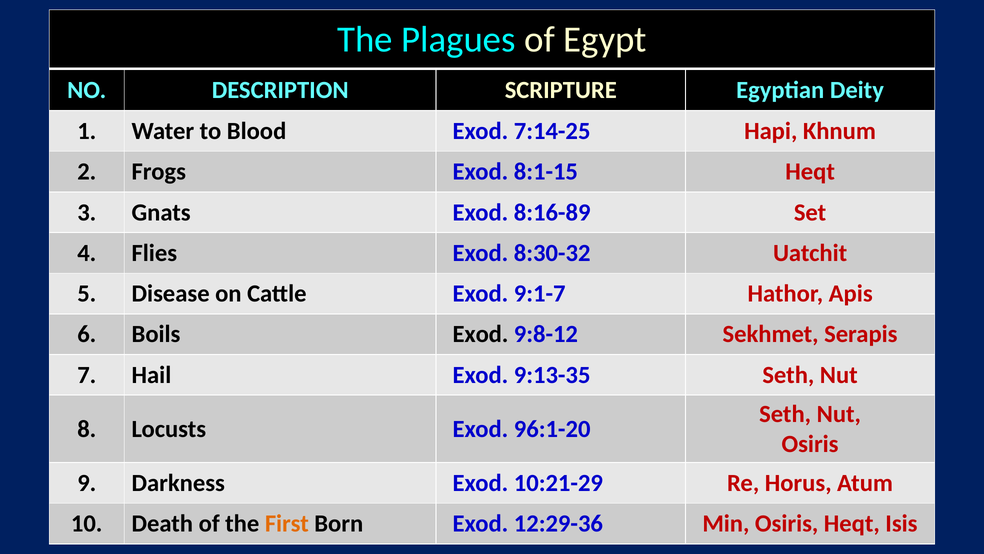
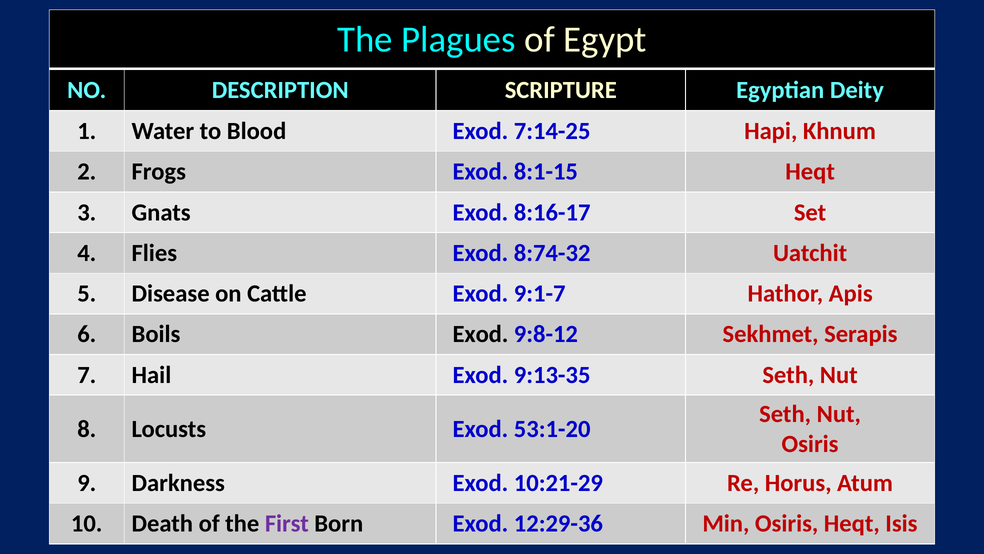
8:16-89: 8:16-89 -> 8:16-17 (552, 212)
8:30-32: 8:30-32 -> 8:74-32 (552, 253)
96:1-20: 96:1-20 -> 53:1-20 (552, 429)
First colour: orange -> purple (287, 523)
